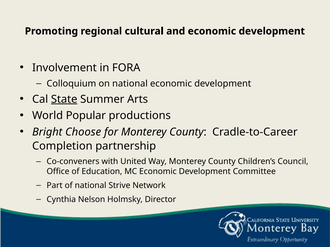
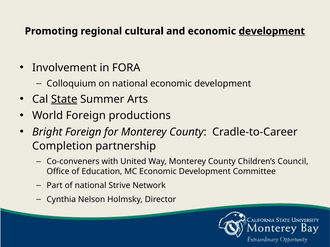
development underline: none -> present (272, 31)
World Popular: Popular -> Foreign (86, 116)
Bright Choose: Choose -> Foreign (83, 132)
